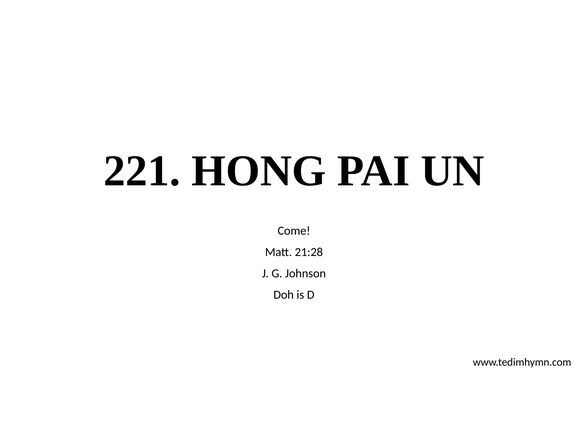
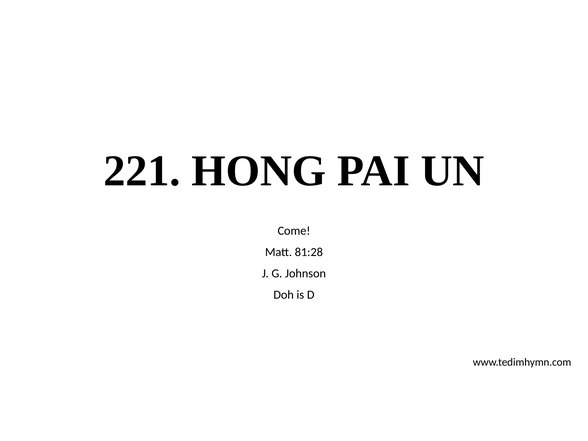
21:28: 21:28 -> 81:28 (309, 252)
